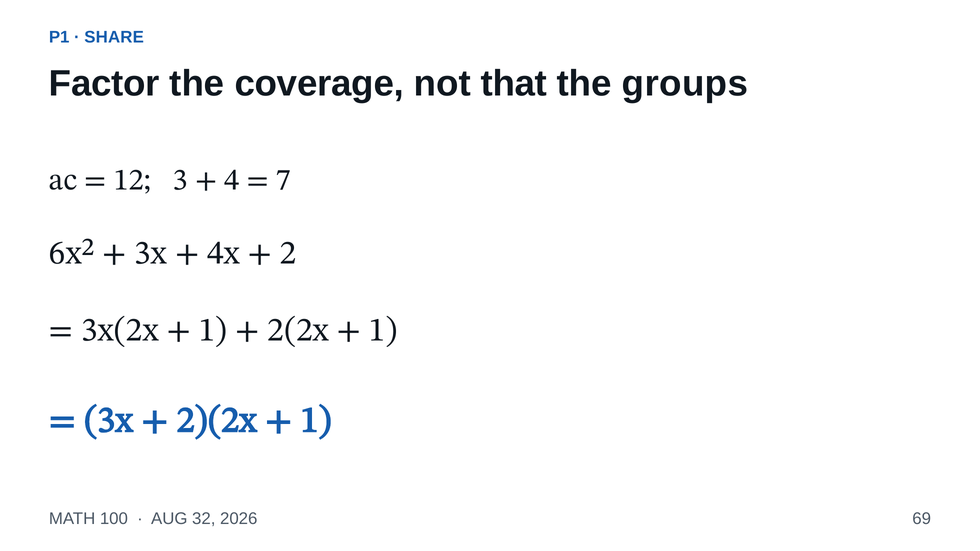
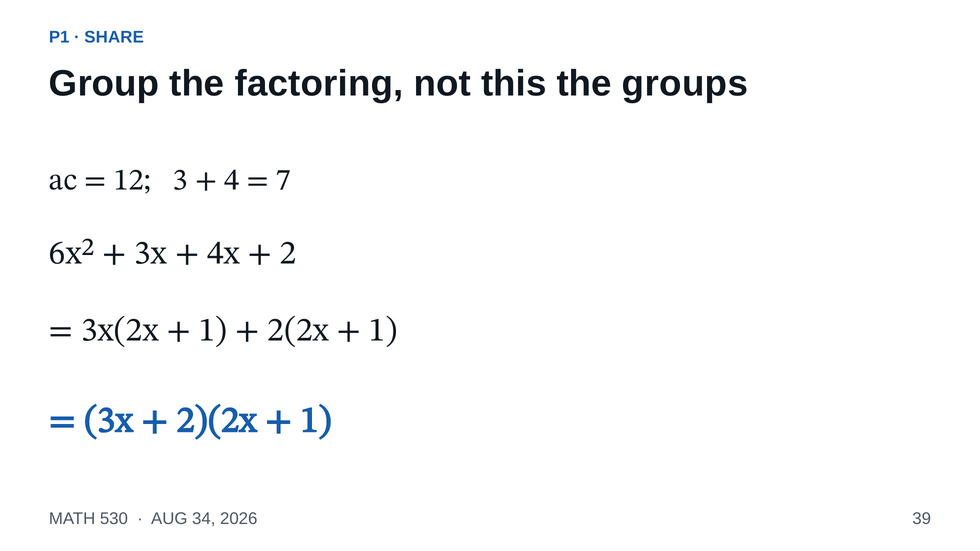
Factor: Factor -> Group (104, 84)
coverage: coverage -> factoring (319, 84)
that: that -> this (514, 84)
100: 100 -> 530 (114, 519)
32: 32 -> 34 (204, 519)
69: 69 -> 39 (922, 519)
